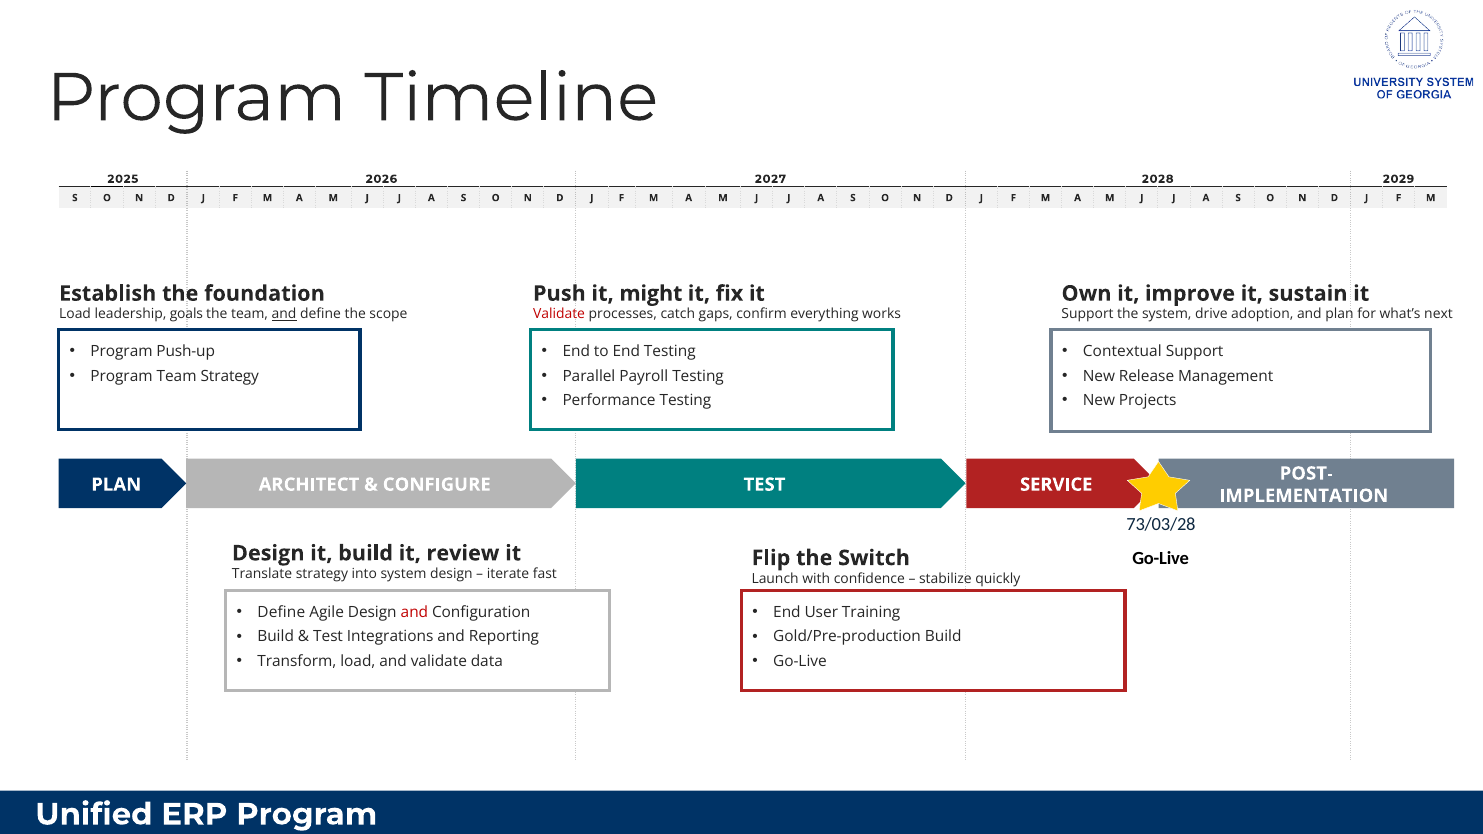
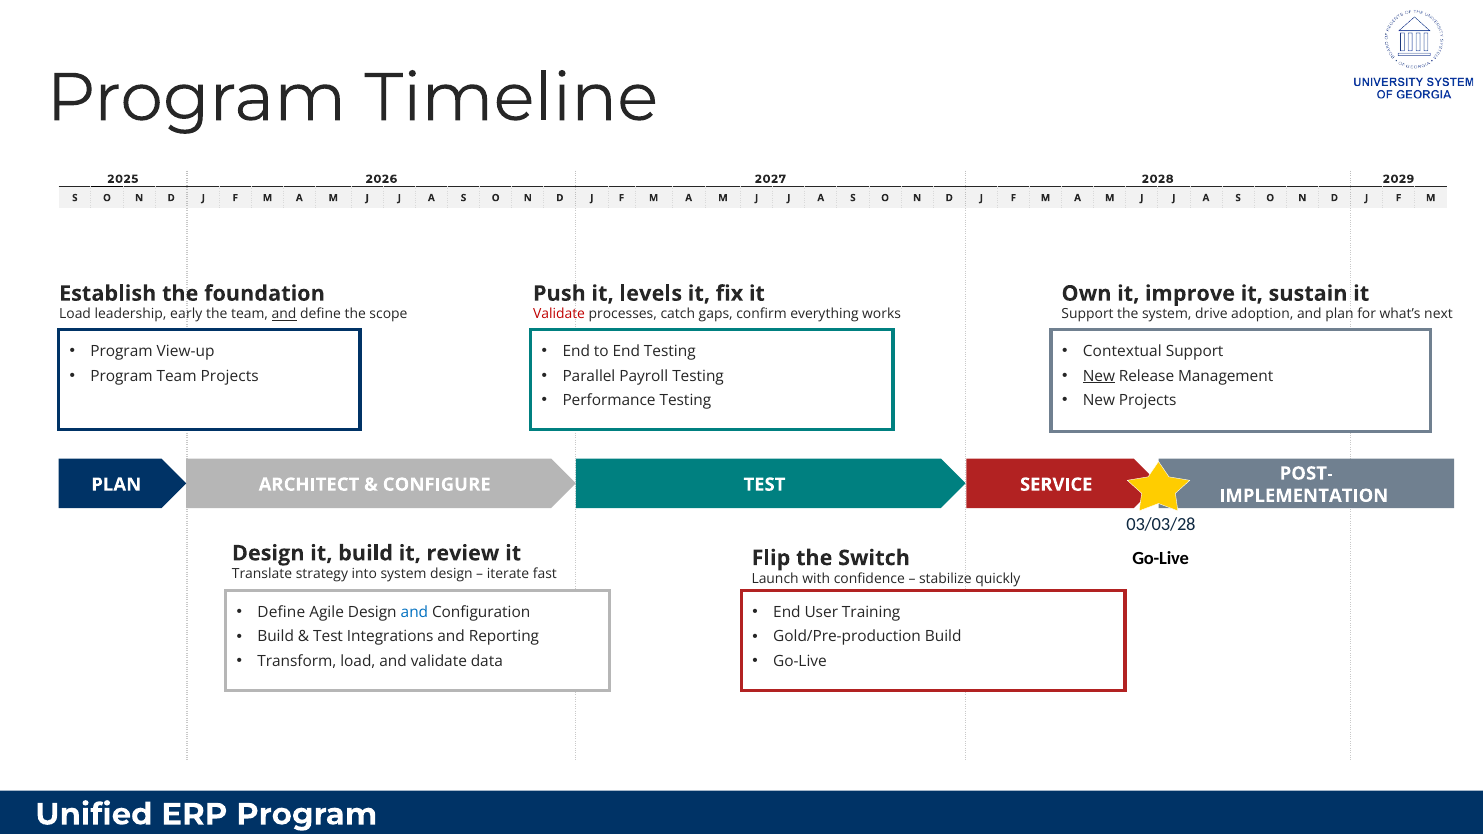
might: might -> levels (651, 294)
goals: goals -> early (186, 314)
Push-up: Push-up -> View-up (186, 351)
Team Strategy: Strategy -> Projects (230, 376)
New underline: none -> present (1099, 376)
73/03/28: 73/03/28 -> 03/03/28 (1161, 524)
and colour: red -> blue (414, 612)
